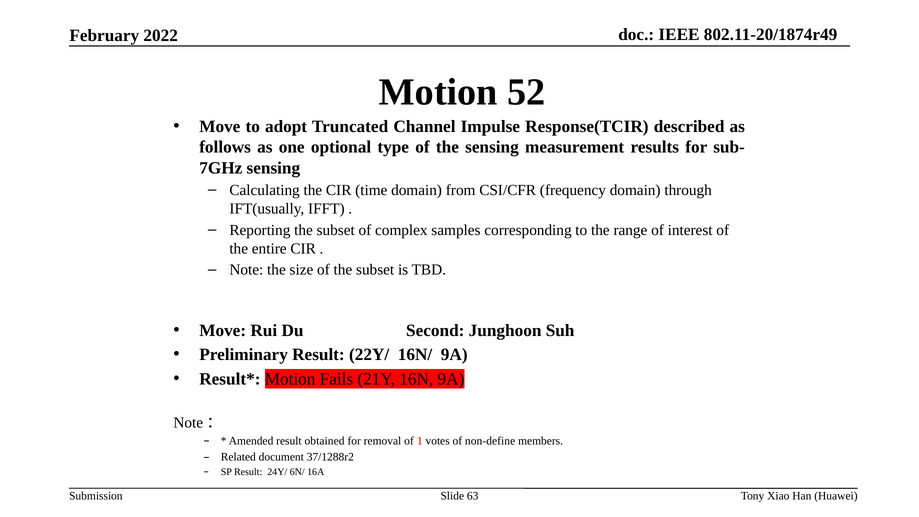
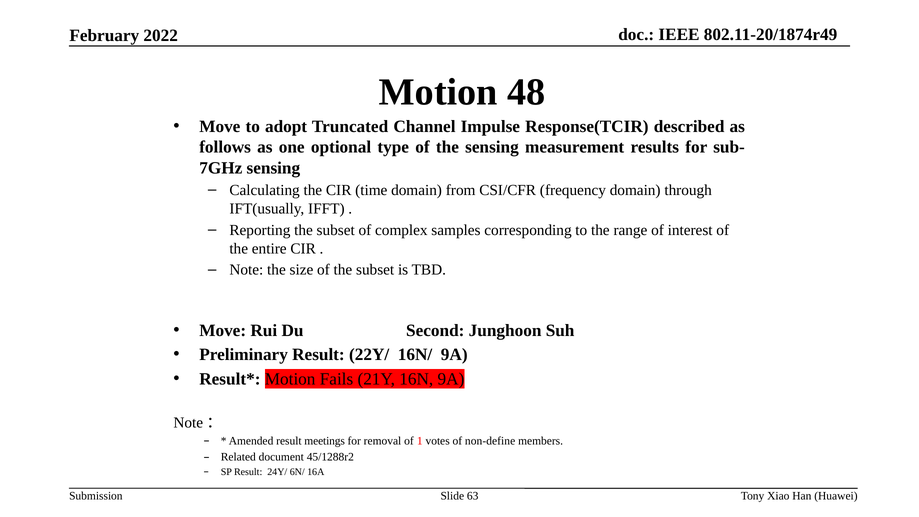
52: 52 -> 48 (527, 92)
obtained: obtained -> meetings (325, 441)
37/1288r2: 37/1288r2 -> 45/1288r2 (330, 457)
